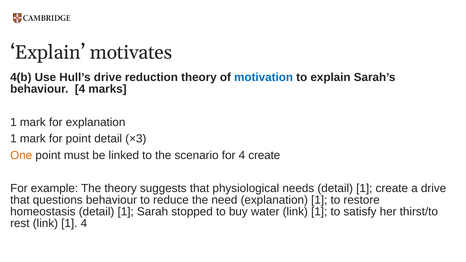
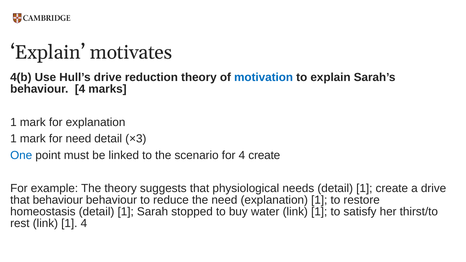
for point: point -> need (78, 139)
One colour: orange -> blue (21, 155)
that questions: questions -> behaviour (58, 200)
